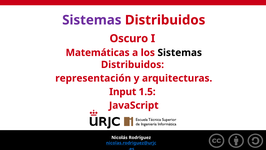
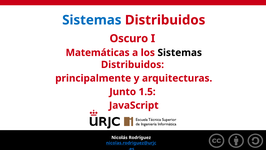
Sistemas colour: purple -> blue (92, 20)
representación: representación -> principalmente (93, 78)
Input: Input -> Junto (123, 92)
